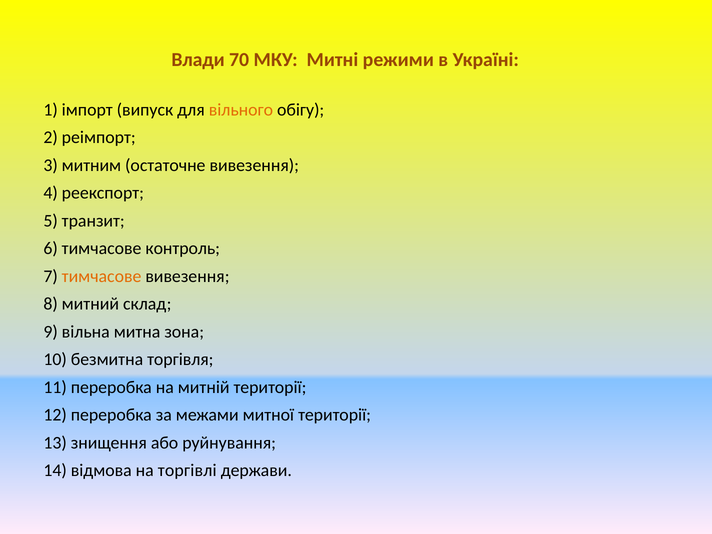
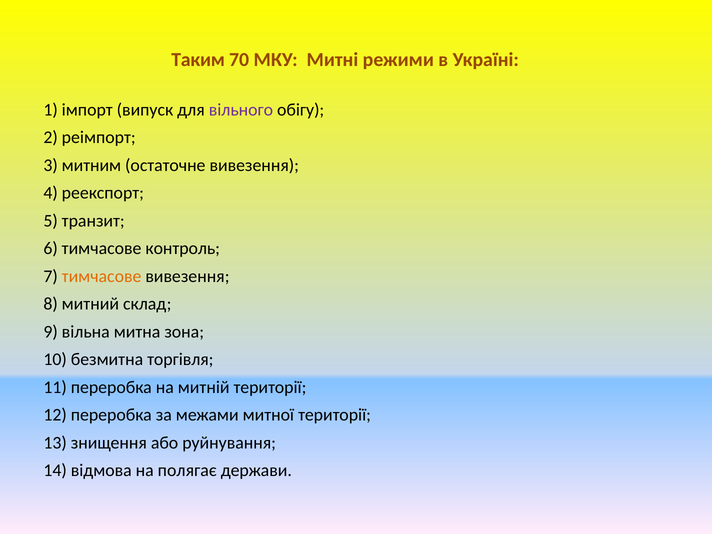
Влади: Влади -> Таким (198, 59)
вільного colour: orange -> purple (241, 110)
торгівлі: торгівлі -> полягає (187, 470)
